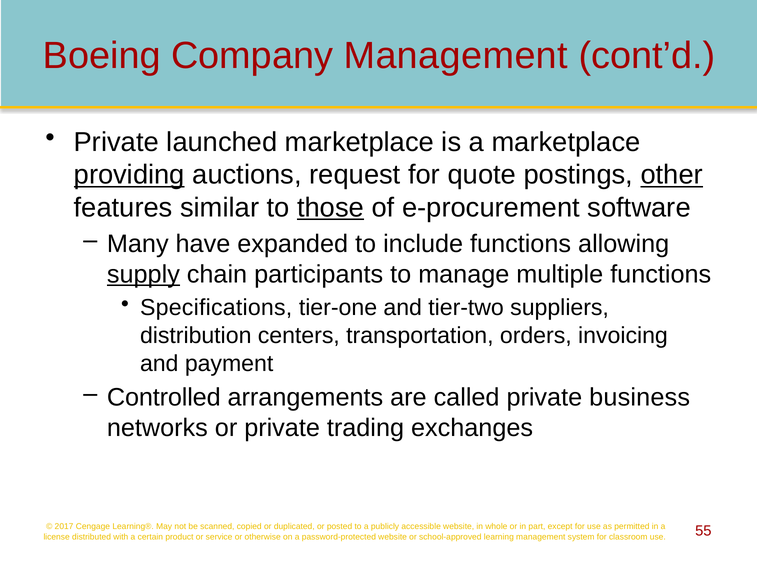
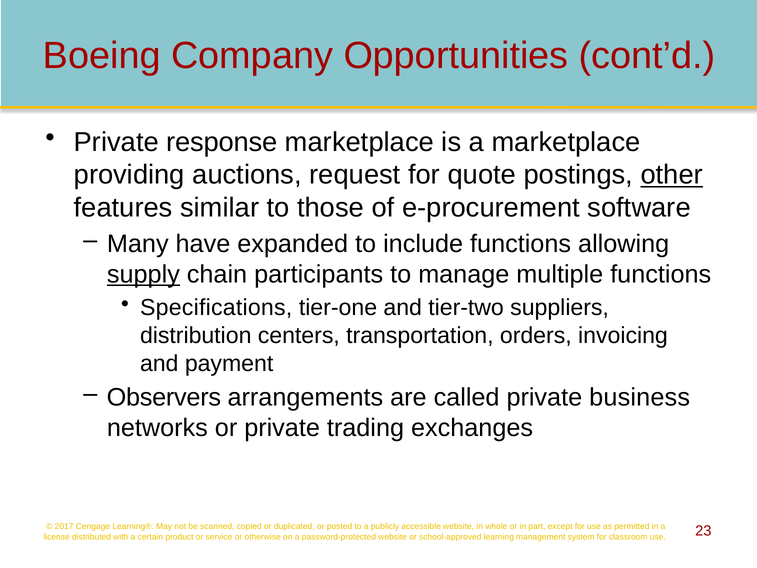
Company Management: Management -> Opportunities (456, 56)
launched: launched -> response (222, 142)
providing underline: present -> none (129, 175)
those underline: present -> none (331, 208)
Controlled: Controlled -> Observers (164, 397)
55: 55 -> 23 (703, 531)
